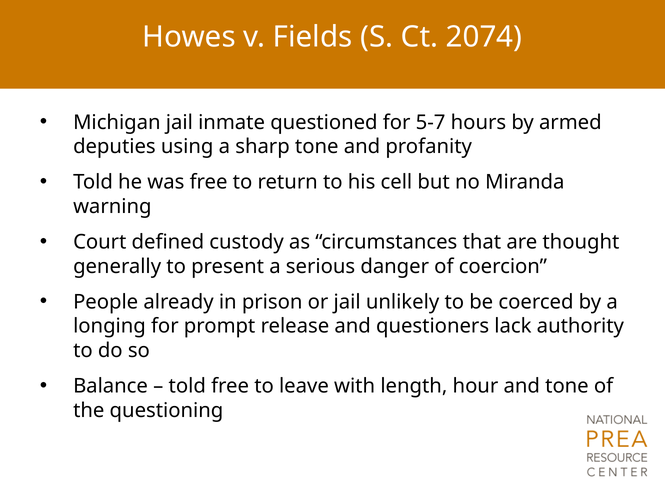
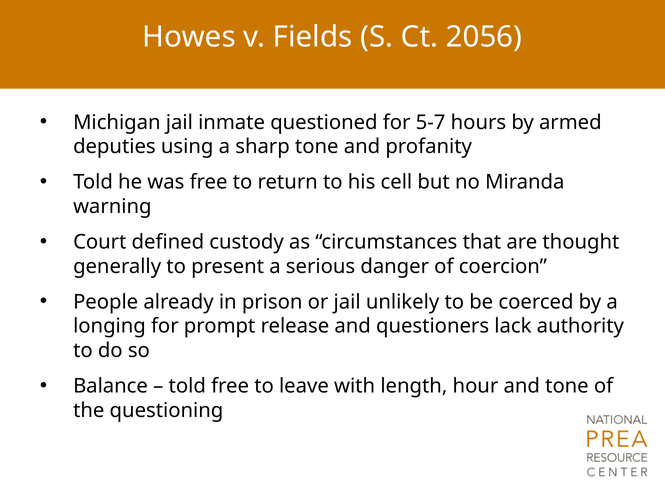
2074: 2074 -> 2056 (484, 37)
